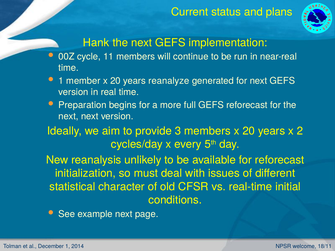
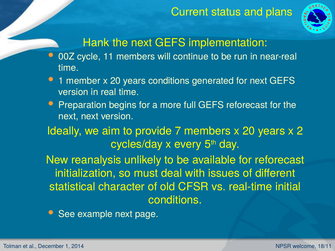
years reanalyze: reanalyze -> conditions (169, 81)
3: 3 -> 7 (178, 131)
